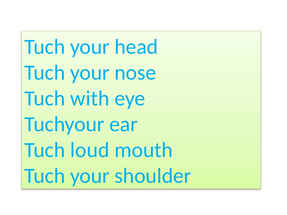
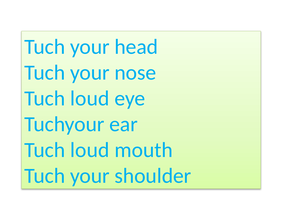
with: with -> loud (90, 99)
